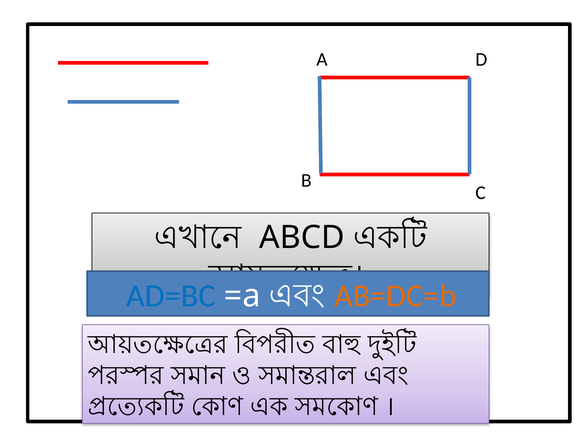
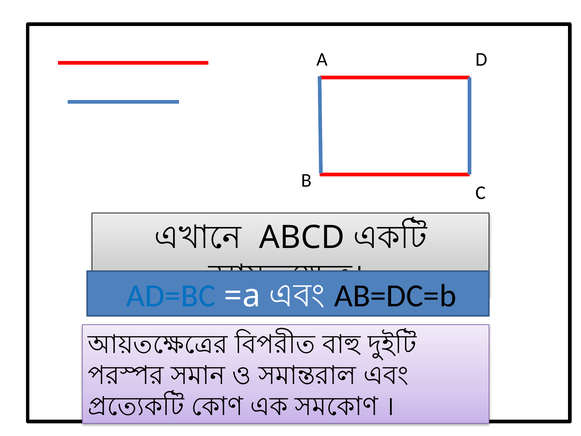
AB=DC=b colour: orange -> black (395, 296)
